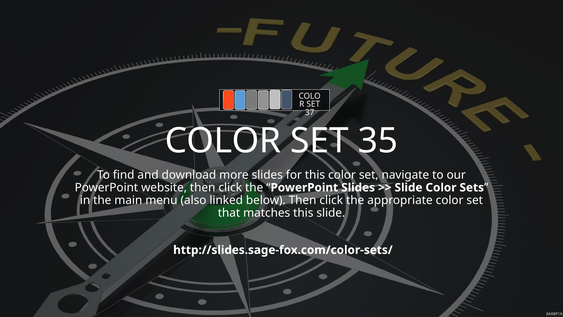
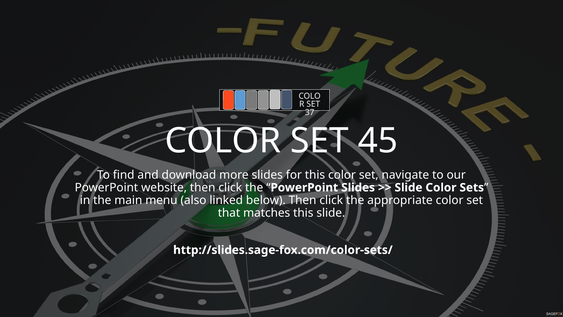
35: 35 -> 45 (378, 141)
